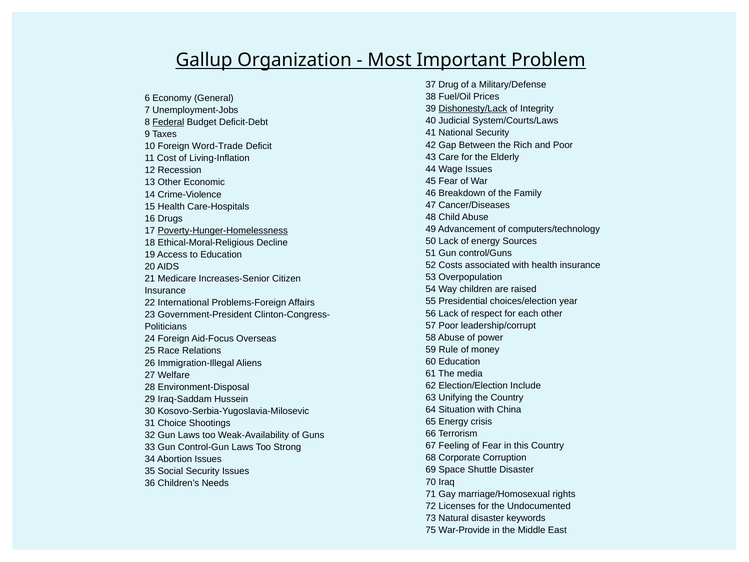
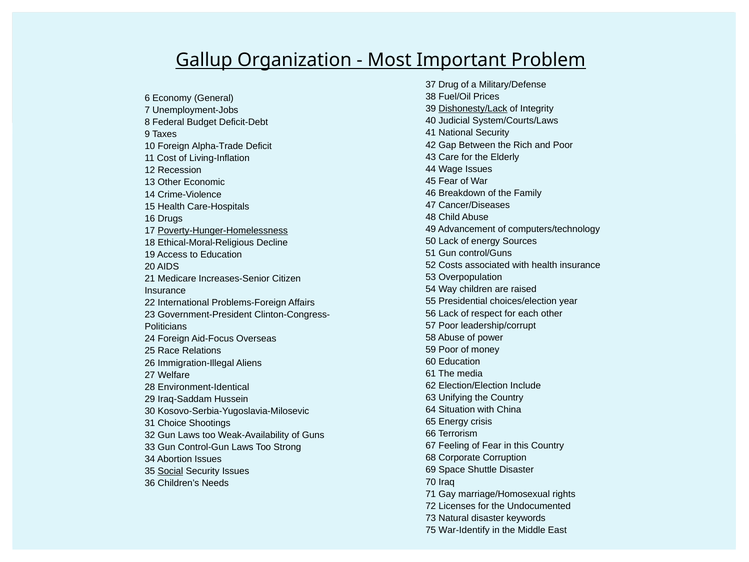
Federal underline: present -> none (168, 122)
Word-Trade: Word-Trade -> Alpha-Trade (218, 146)
59 Rule: Rule -> Poor (448, 349)
Environment-Disposal: Environment-Disposal -> Environment-Identical (203, 387)
Social underline: none -> present (170, 471)
War-Provide: War-Provide -> War-Identify (464, 530)
